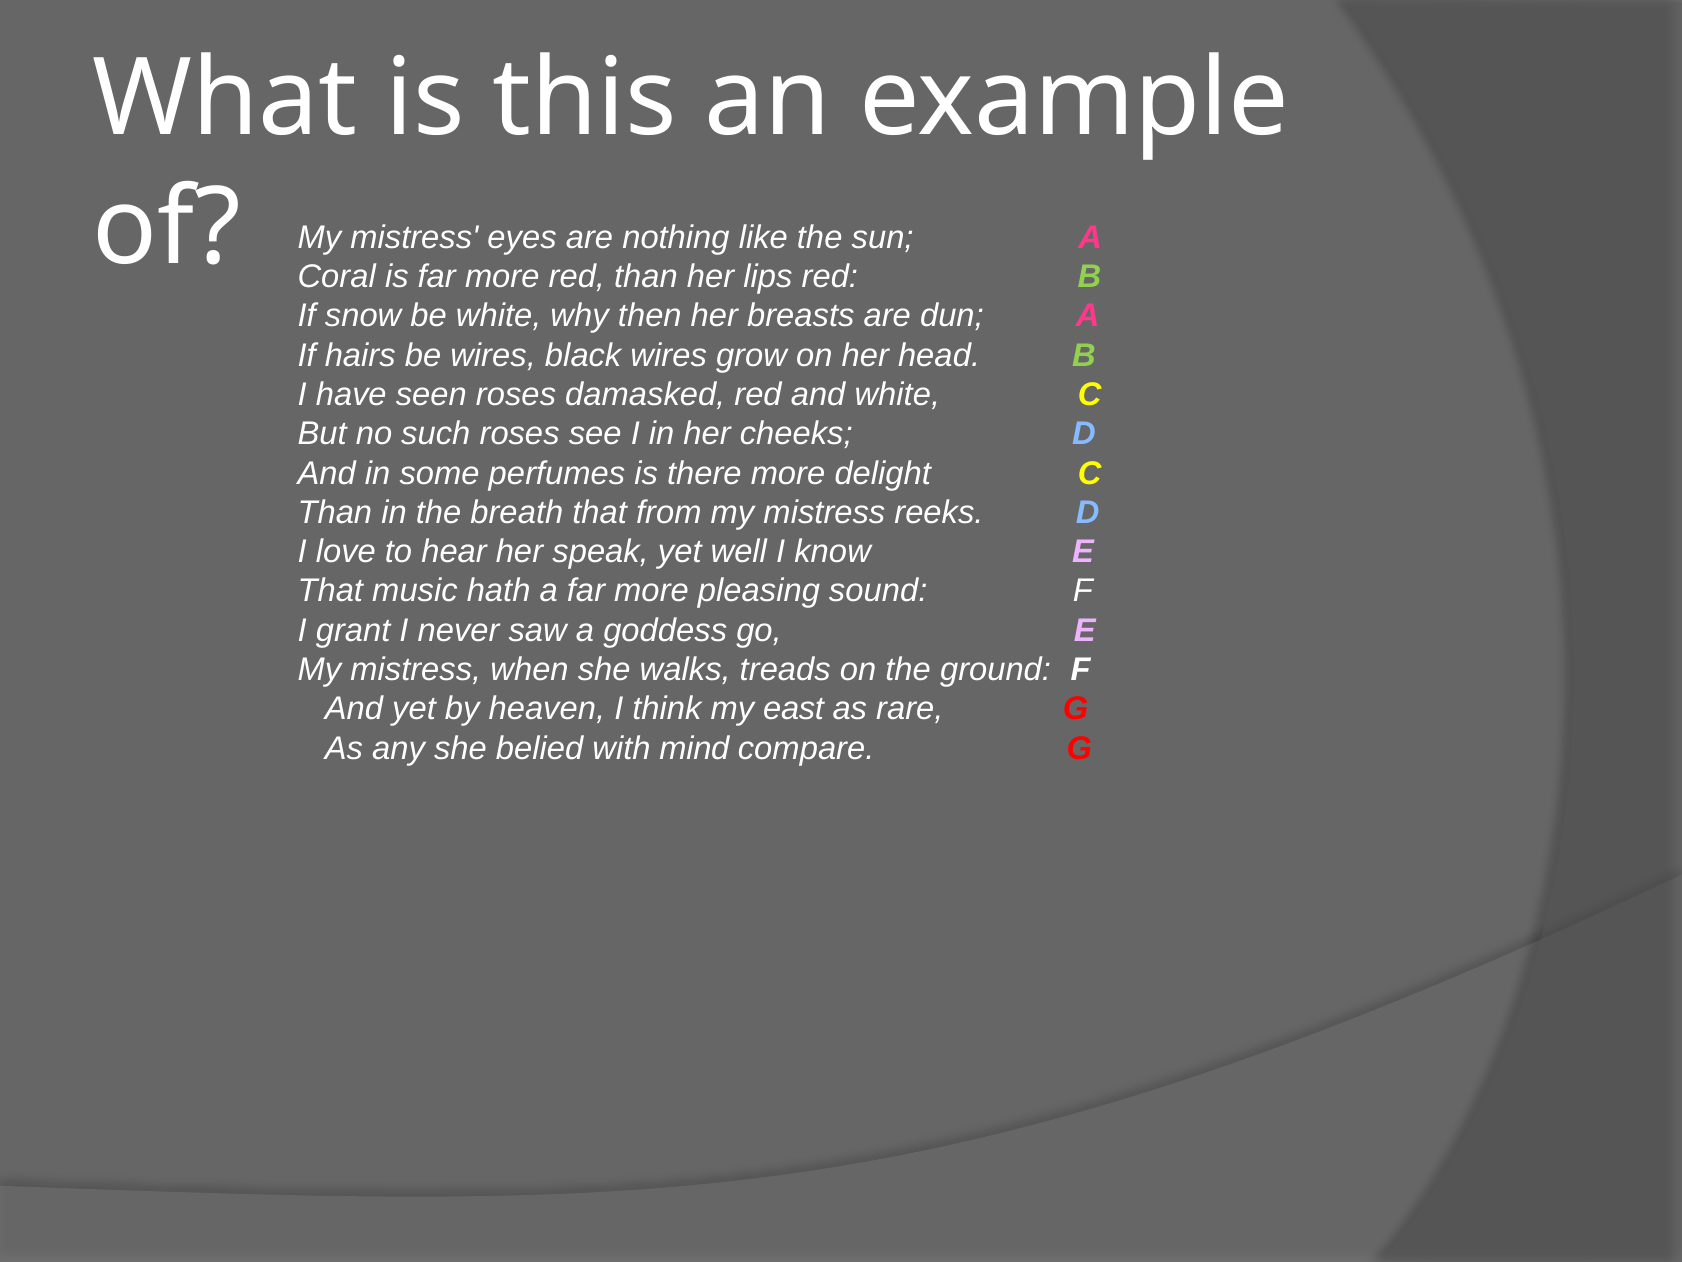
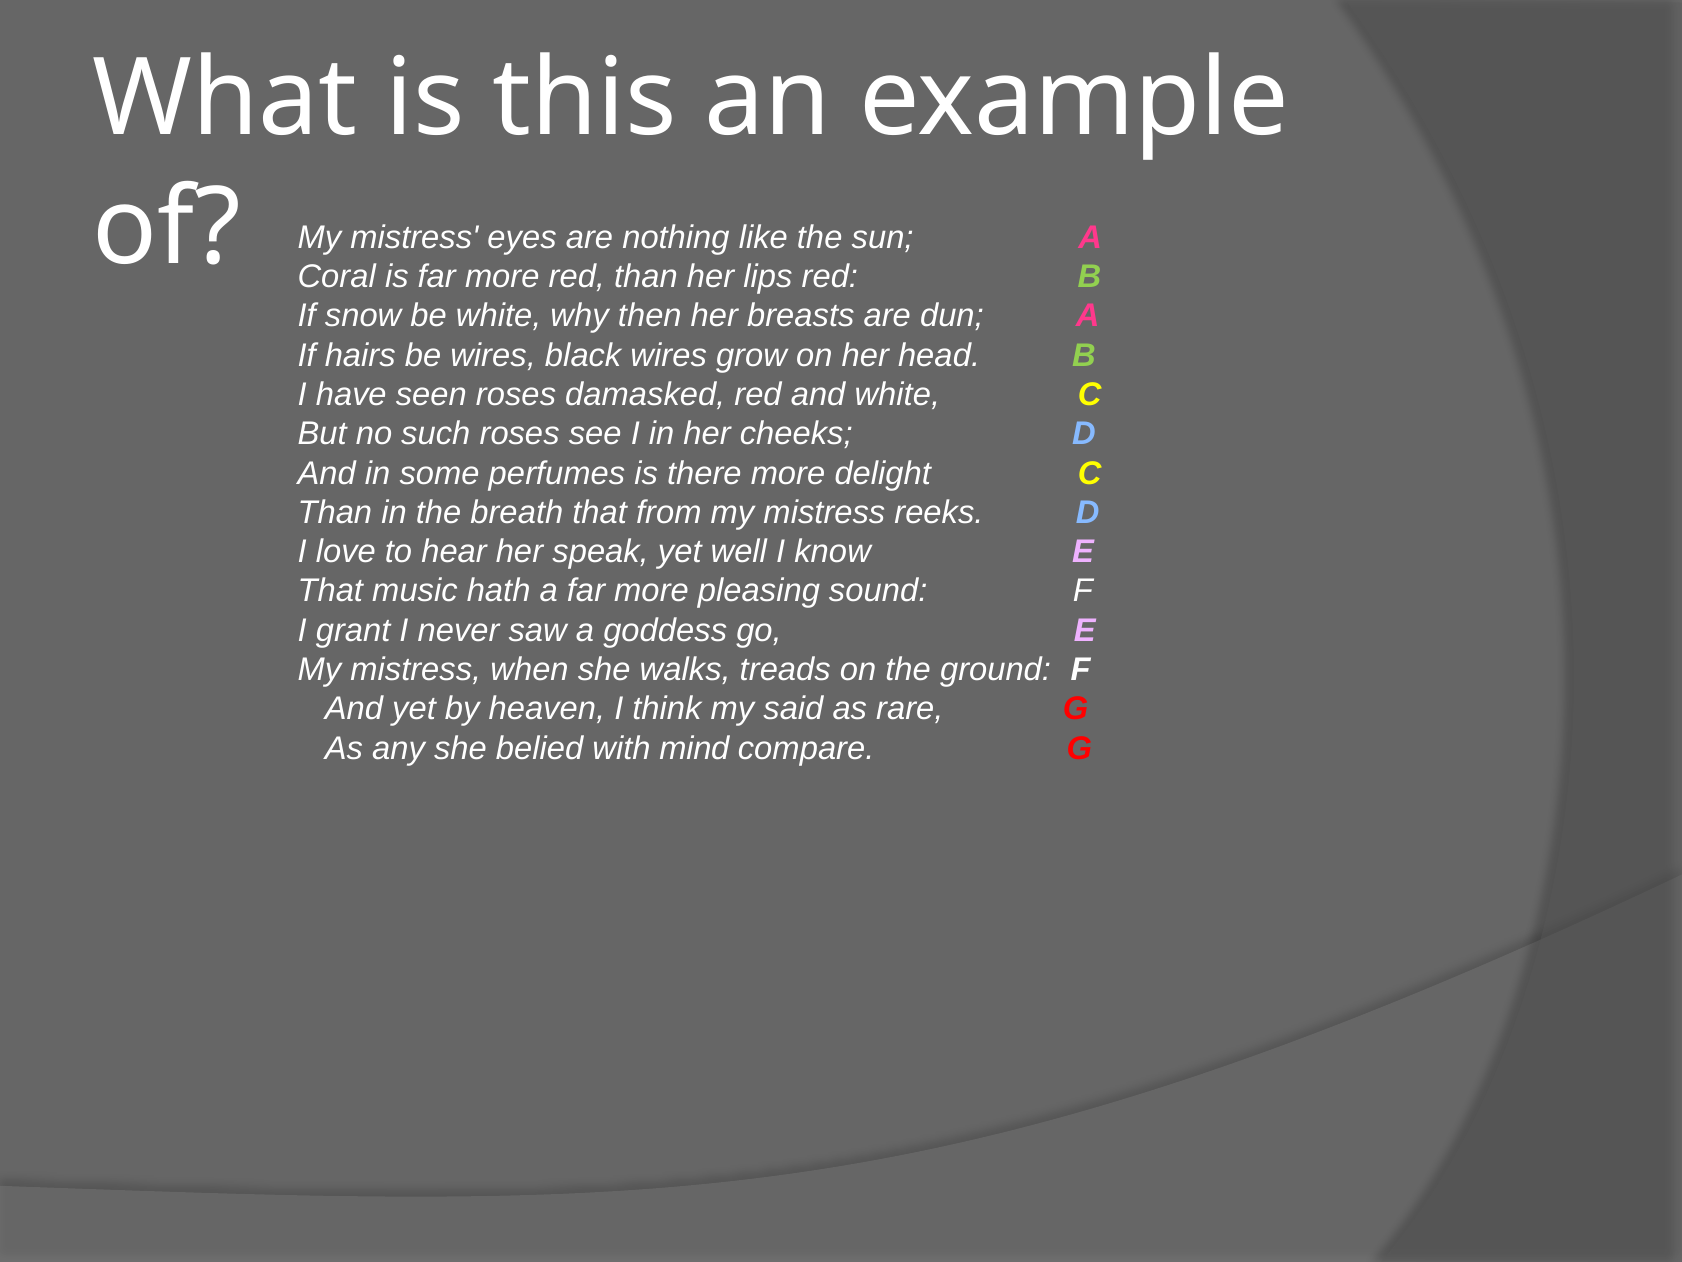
east: east -> said (793, 709)
